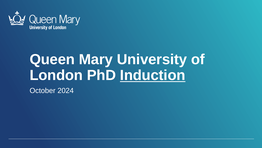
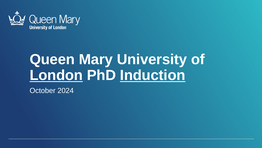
London underline: none -> present (56, 75)
